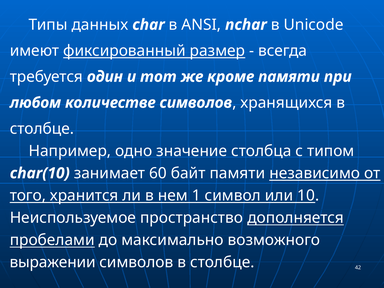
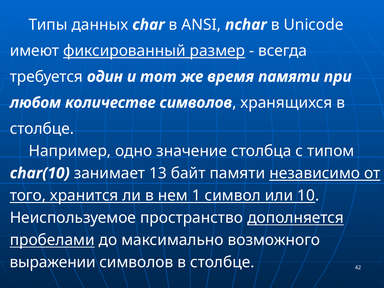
кроме: кроме -> время (231, 77)
60: 60 -> 13 (158, 173)
